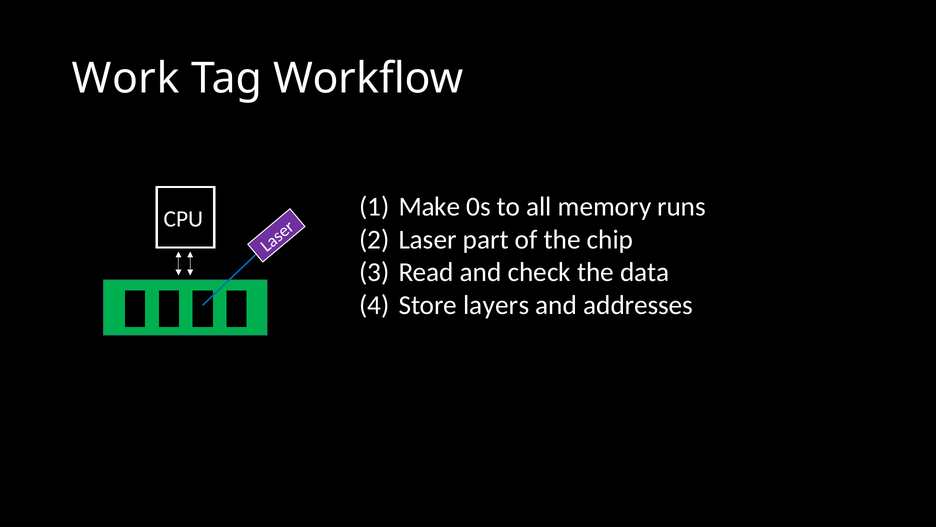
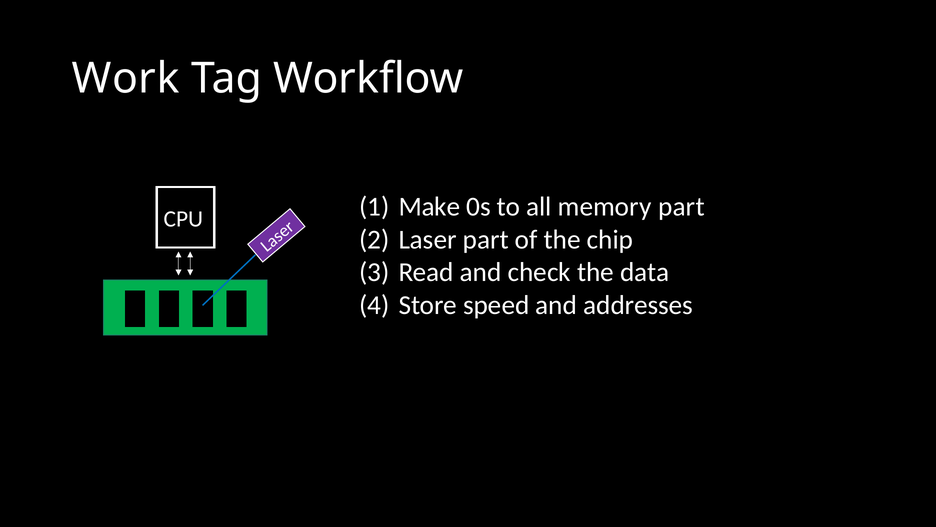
memory runs: runs -> part (681, 206)
layers: layers -> speed (496, 305)
